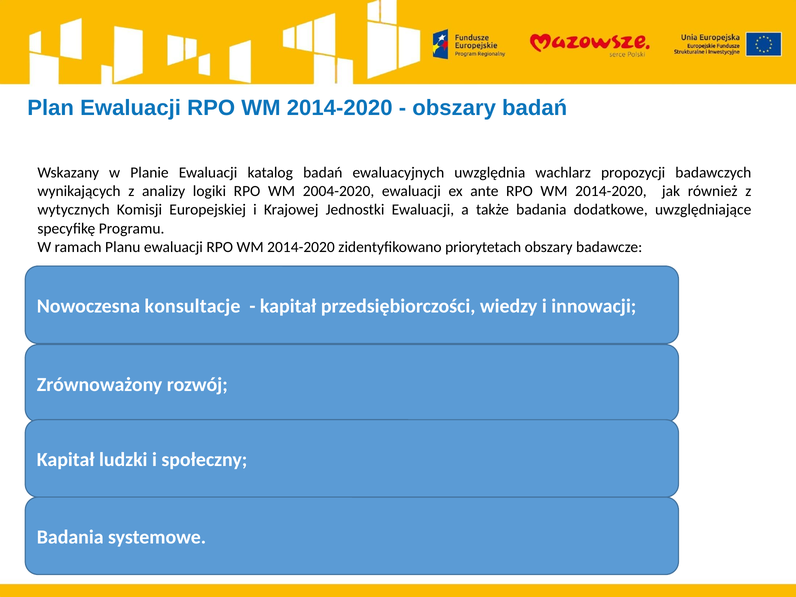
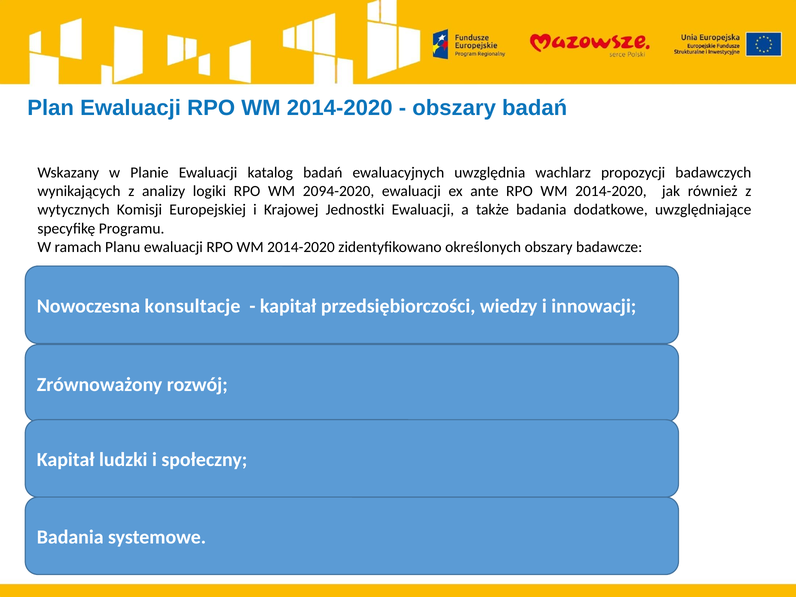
2004-2020: 2004-2020 -> 2094-2020 (339, 191)
priorytetach: priorytetach -> określonych (483, 247)
